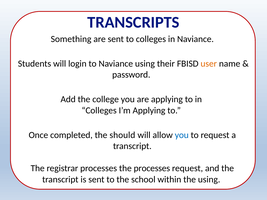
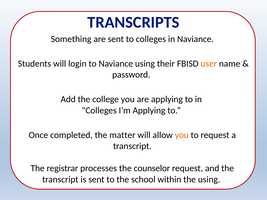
should: should -> matter (122, 135)
you colour: blue -> orange (182, 135)
the processes: processes -> counselor (152, 168)
